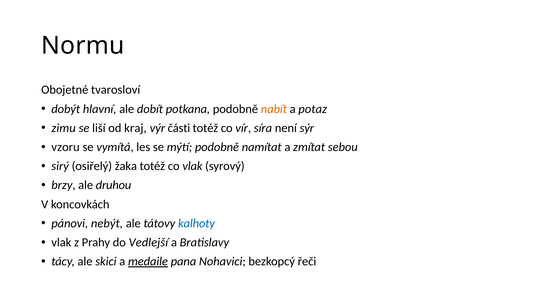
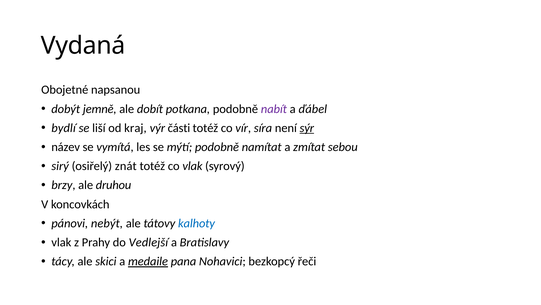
Normu: Normu -> Vydaná (83, 45)
tvarosloví: tvarosloví -> napsanou (116, 90)
hlavní: hlavní -> jemně (100, 109)
nabít colour: orange -> purple (274, 109)
potaz: potaz -> ďábel (313, 109)
zimu: zimu -> bydlí (64, 128)
sýr underline: none -> present (307, 128)
vzoru: vzoru -> název (66, 147)
žaka: žaka -> znát (126, 166)
